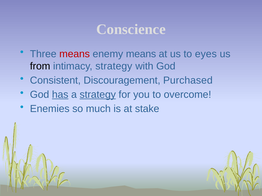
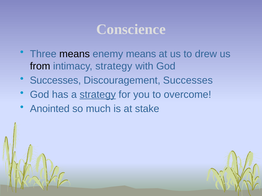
means colour: red -> black (75, 54)
eyes: eyes -> drew (206, 54)
Consistent: Consistent -> Successes (55, 81)
Discouragement Purchased: Purchased -> Successes (188, 81)
has underline: present -> none (60, 95)
Enemies: Enemies -> Anointed (50, 109)
